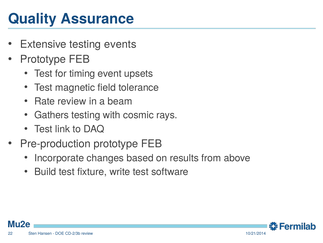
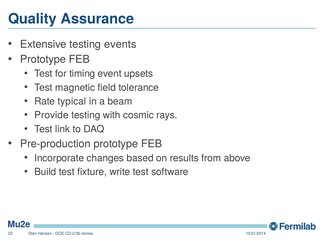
Rate review: review -> typical (72, 101)
Gathers: Gathers -> Provide (51, 115)
